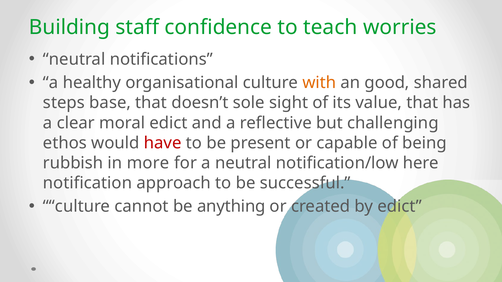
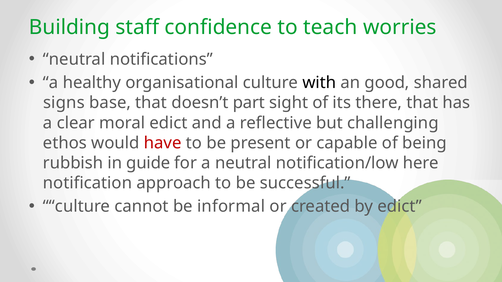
with colour: orange -> black (319, 83)
steps: steps -> signs (64, 103)
sole: sole -> part (249, 103)
value: value -> there (379, 103)
more: more -> guide (148, 163)
anything: anything -> informal (231, 207)
